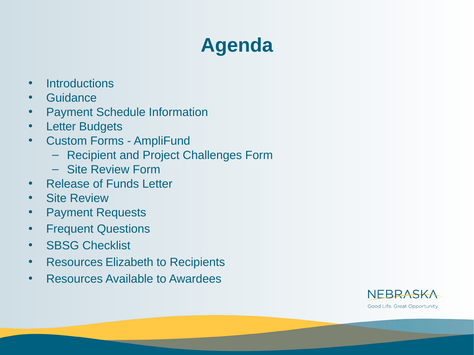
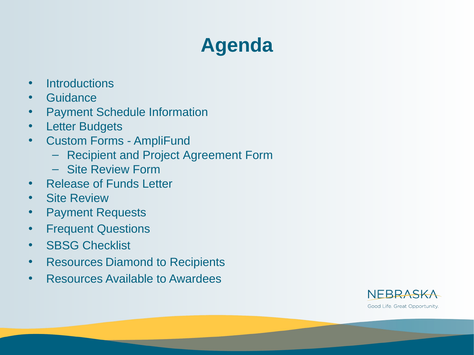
Challenges: Challenges -> Agreement (212, 155)
Elizabeth: Elizabeth -> Diamond (129, 263)
